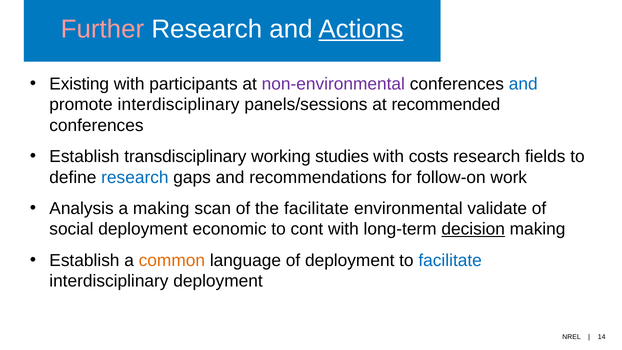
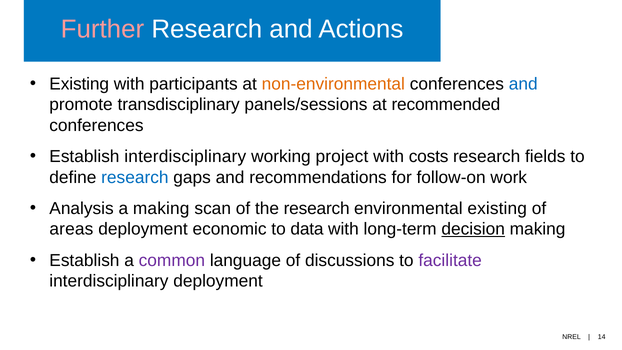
Actions underline: present -> none (361, 29)
non-environmental colour: purple -> orange (333, 84)
promote interdisciplinary: interdisciplinary -> transdisciplinary (179, 105)
Establish transdisciplinary: transdisciplinary -> interdisciplinary (185, 157)
studies: studies -> project (342, 157)
the facilitate: facilitate -> research (317, 208)
environmental validate: validate -> existing (497, 208)
social: social -> areas (71, 229)
cont: cont -> data (307, 229)
common colour: orange -> purple (172, 260)
of deployment: deployment -> discussions (350, 260)
facilitate colour: blue -> purple (450, 260)
